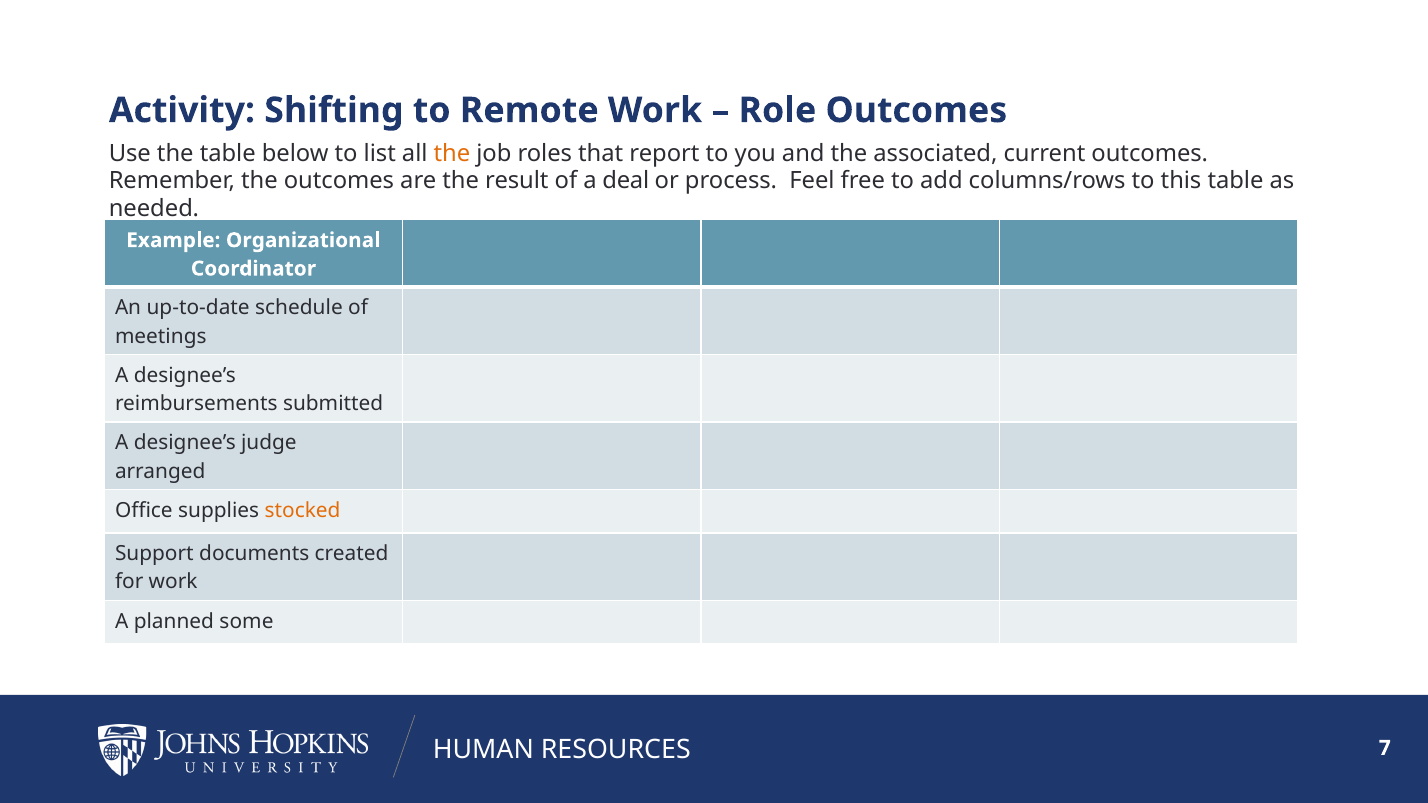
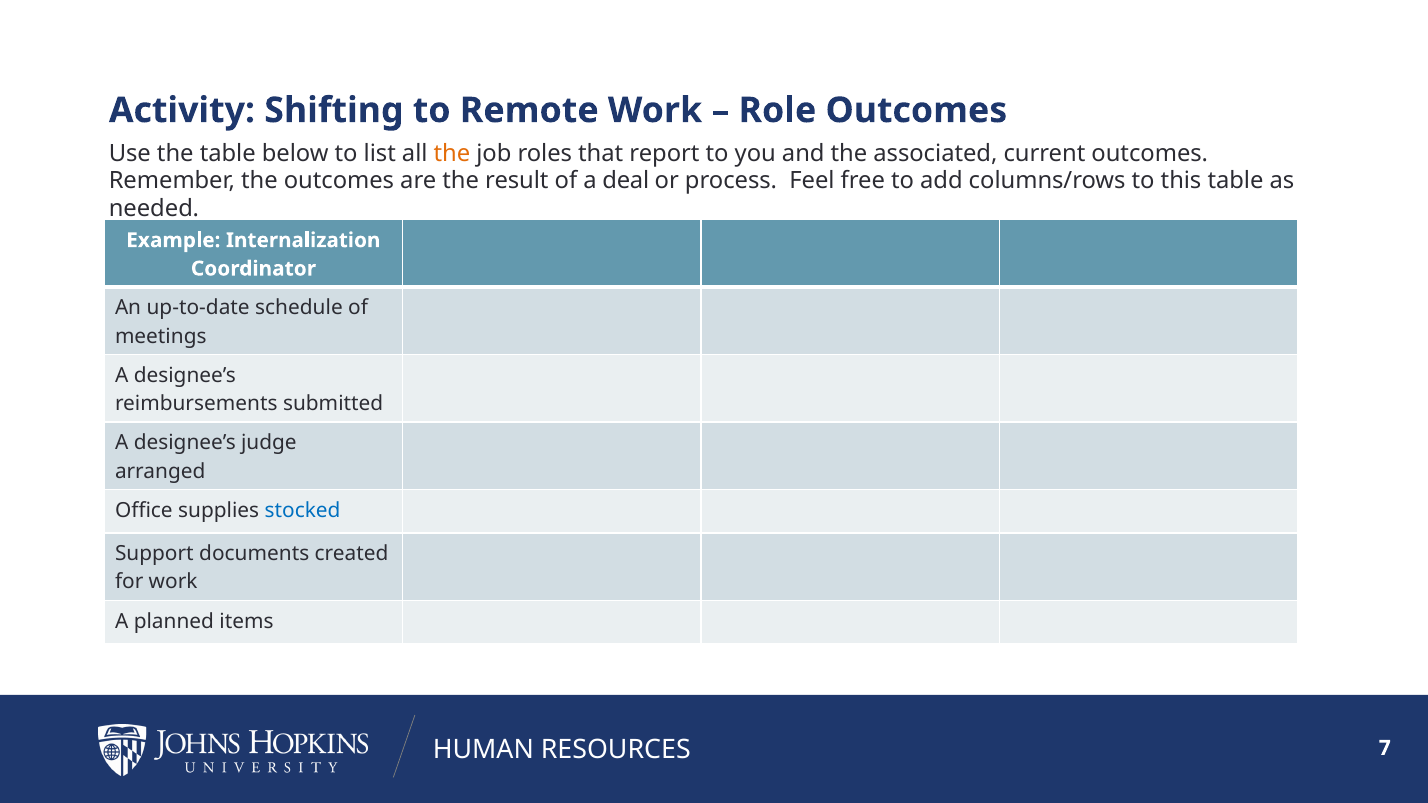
Organizational: Organizational -> Internalization (303, 240)
stocked colour: orange -> blue (303, 510)
some: some -> items (247, 621)
